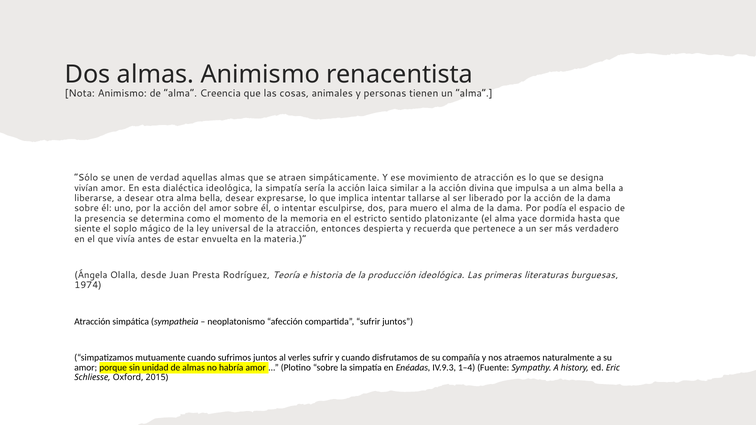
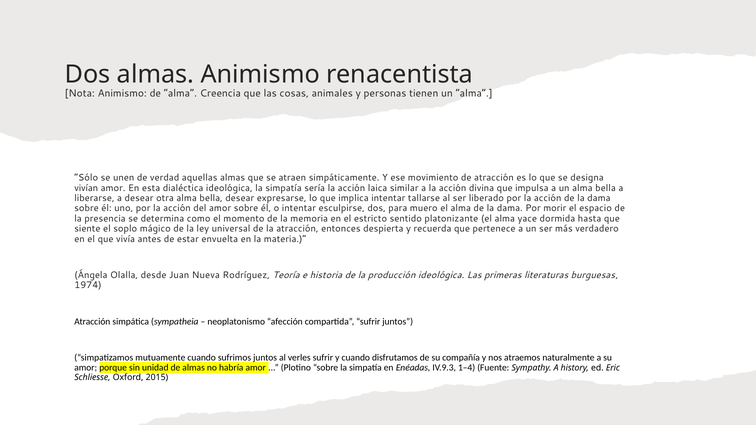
podía: podía -> morir (555, 208)
Presta: Presta -> Nueva (206, 275)
